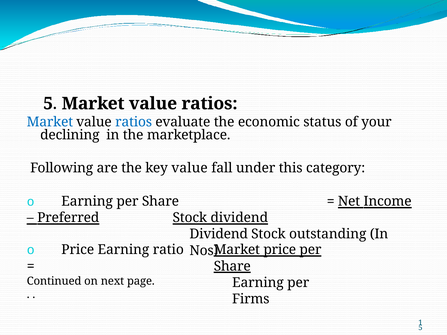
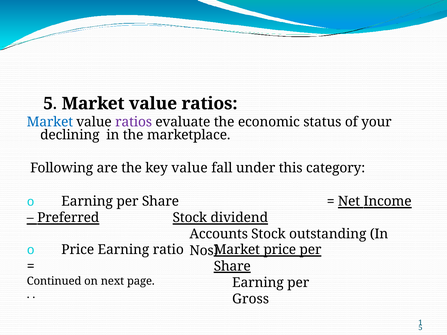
ratios colour: blue -> purple (134, 122)
Dividend: Dividend -> Accounts (219, 234)
Firms: Firms -> Gross (251, 299)
